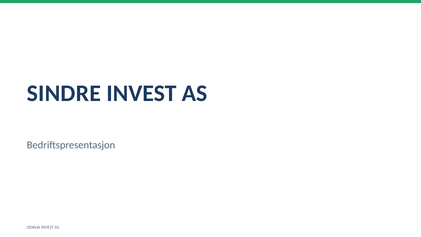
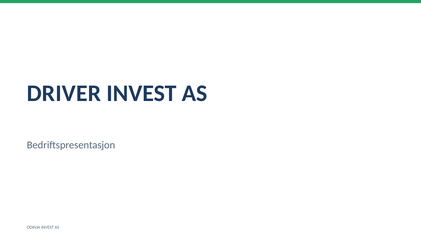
SINDRE: SINDRE -> DRIVER (64, 93)
